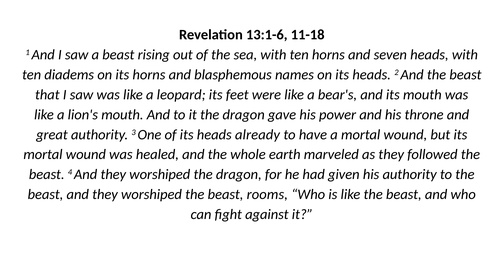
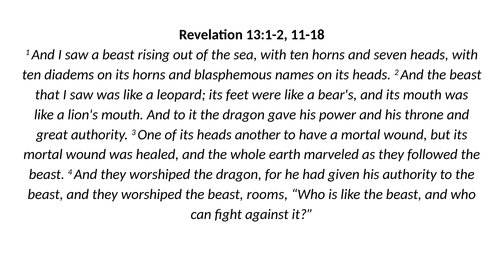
13:1-6: 13:1-6 -> 13:1-2 (267, 35)
already: already -> another (258, 135)
